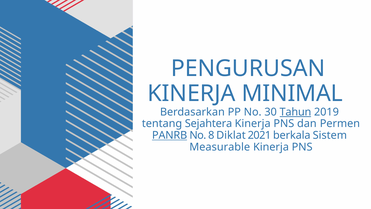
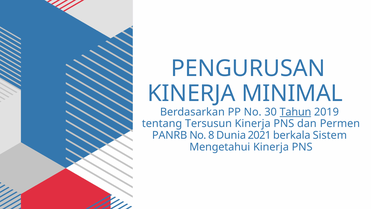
Sejahtera: Sejahtera -> Tersusun (208, 123)
PANRB underline: present -> none (170, 135)
Diklat: Diklat -> Dunia (231, 135)
Measurable: Measurable -> Mengetahui (220, 147)
